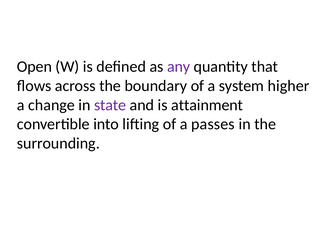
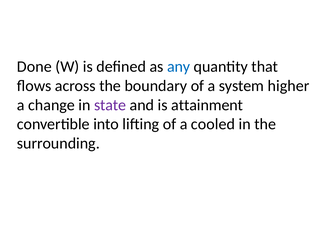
Open: Open -> Done (34, 67)
any colour: purple -> blue (179, 67)
passes: passes -> cooled (213, 124)
